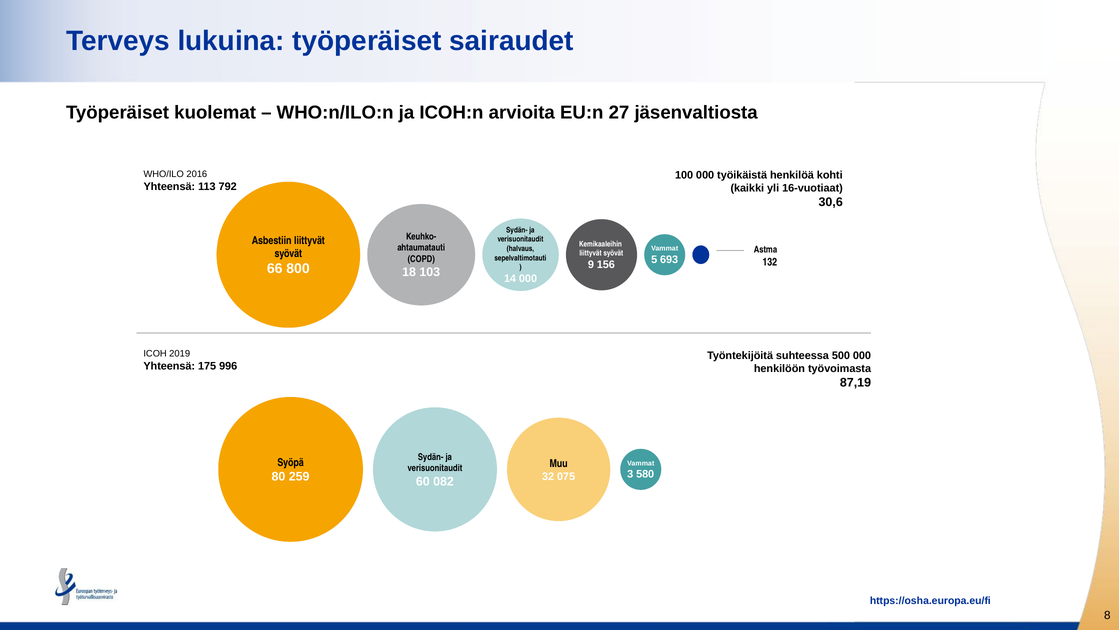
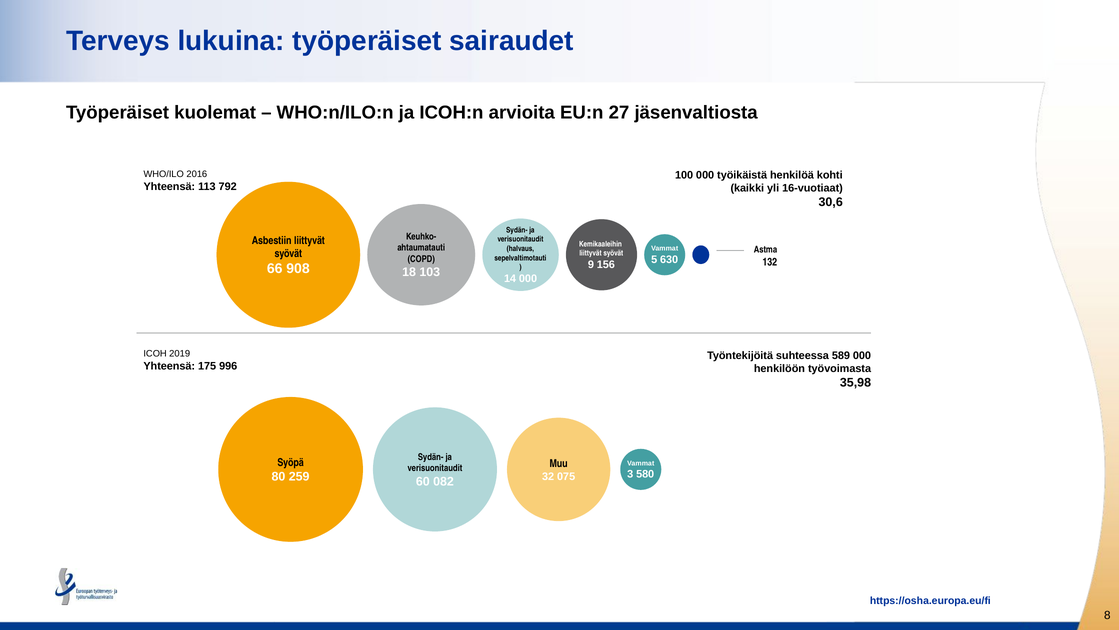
693: 693 -> 630 (669, 259)
800: 800 -> 908 (298, 269)
500: 500 -> 589 (841, 355)
87,19: 87,19 -> 35,98 (856, 382)
